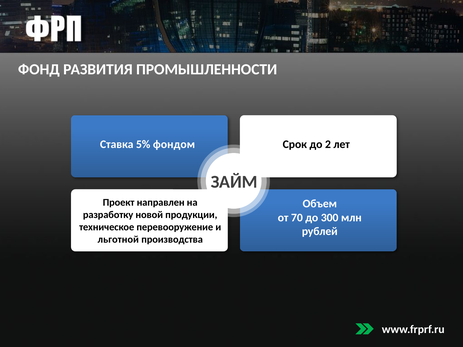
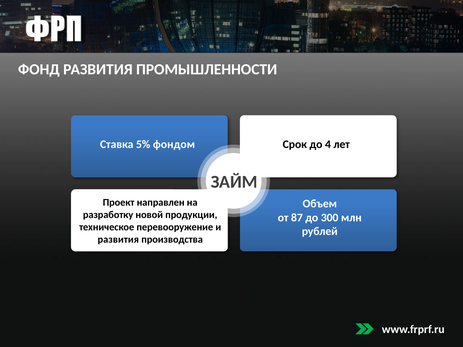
2: 2 -> 4 (328, 144)
70: 70 -> 87 (297, 218)
льготной: льготной -> развития (118, 240)
